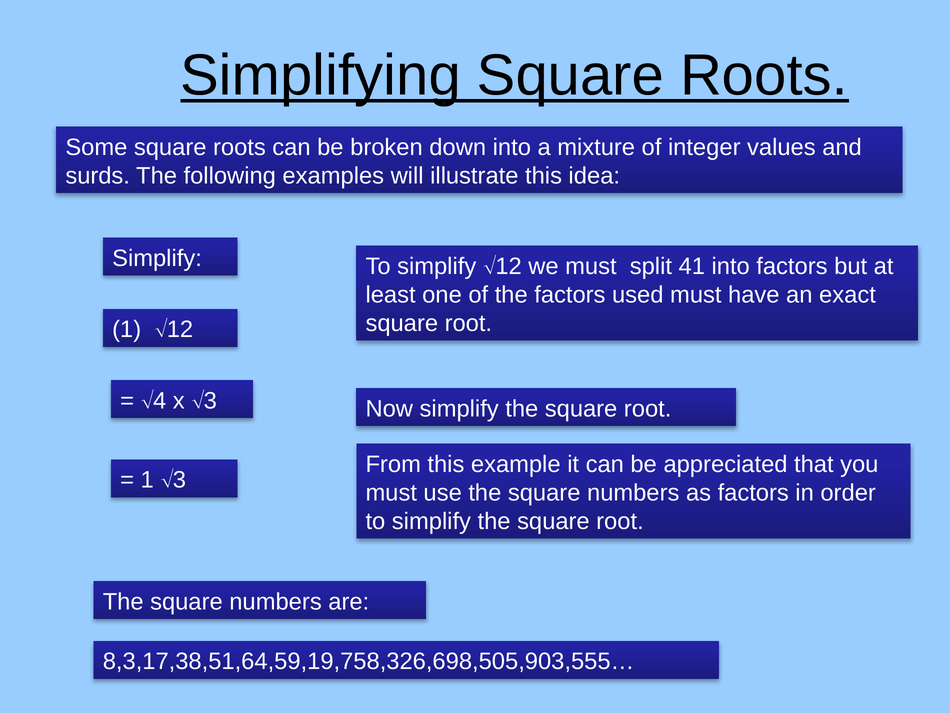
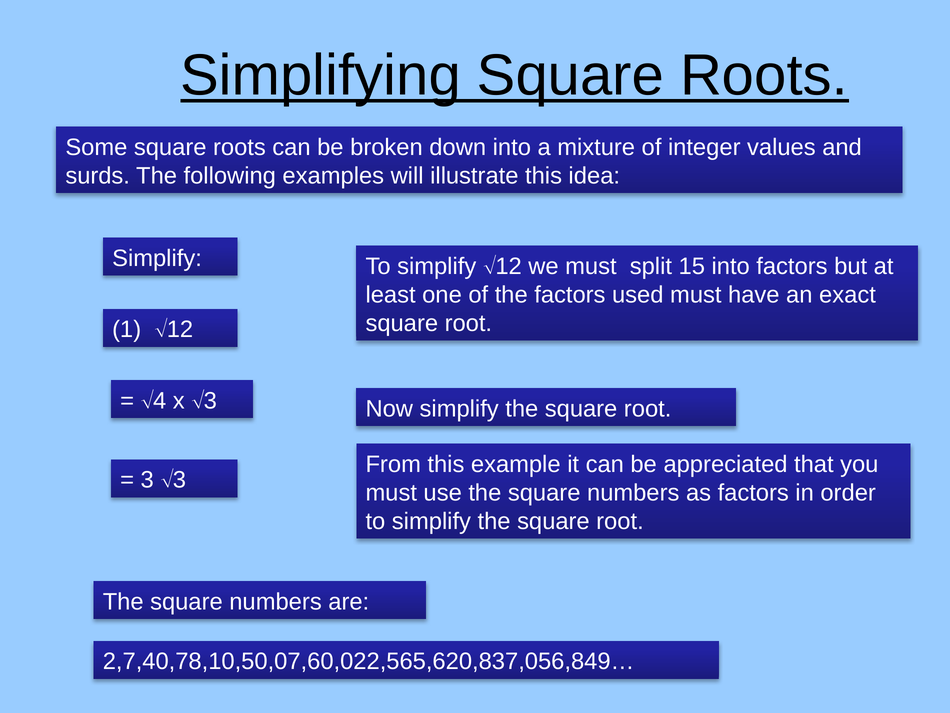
41: 41 -> 15 (692, 266)
1: 1 -> 3 (147, 480)
8,3,17,38,51,64,59,19,758,326,698,505,903,555…: 8,3,17,38,51,64,59,19,758,326,698,505,903,555… -> 2,7,40,78,10,50,07,60,022,565,620,837,056,849… (369, 661)
